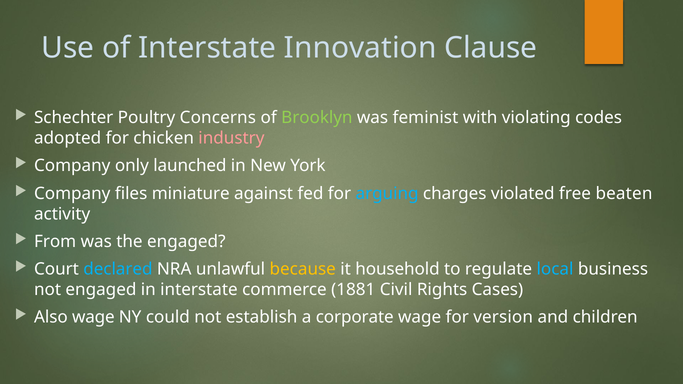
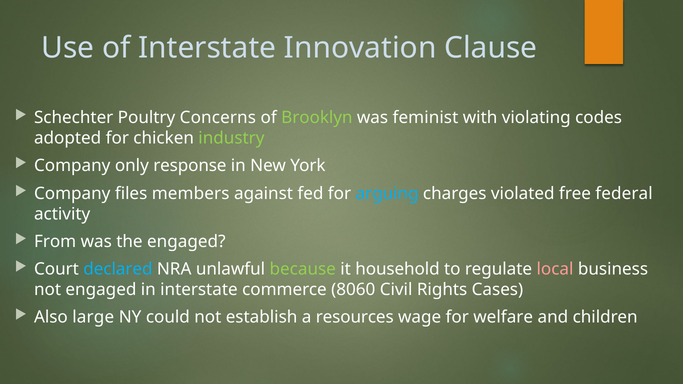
industry colour: pink -> light green (231, 138)
launched: launched -> response (190, 166)
miniature: miniature -> members (191, 194)
beaten: beaten -> federal (624, 194)
because colour: yellow -> light green (303, 269)
local colour: light blue -> pink (555, 269)
1881: 1881 -> 8060 (353, 290)
Also wage: wage -> large (93, 317)
corporate: corporate -> resources (355, 317)
version: version -> welfare (503, 317)
